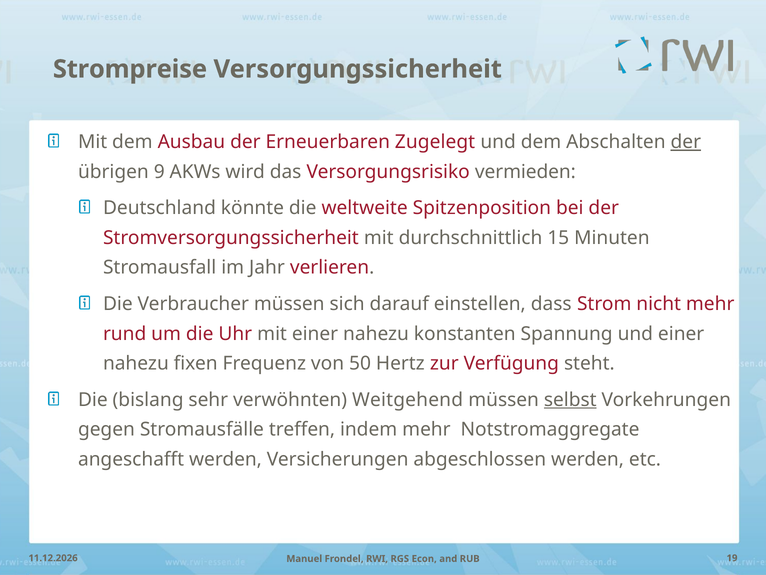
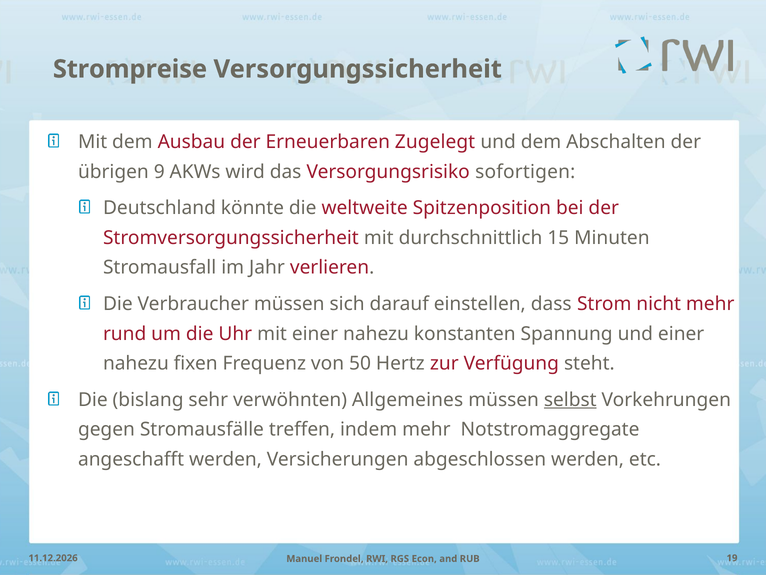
der underline: present -> none (686, 142)
vermieden: vermieden -> sofortigen (525, 172)
Weitgehend: Weitgehend -> Allgemeines (408, 399)
